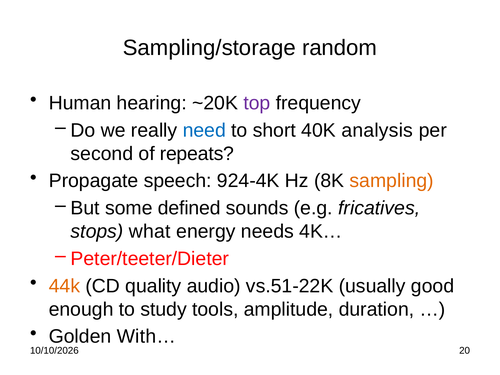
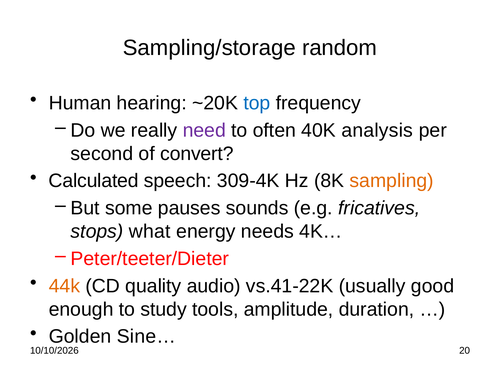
top colour: purple -> blue (257, 103)
need colour: blue -> purple (204, 130)
short: short -> often (274, 130)
repeats: repeats -> convert (197, 154)
Propagate: Propagate -> Calculated (94, 181)
924-4K: 924-4K -> 309-4K (248, 181)
defined: defined -> pauses (189, 208)
vs.51-22K: vs.51-22K -> vs.41-22K (290, 286)
With…: With… -> Sine… (146, 337)
